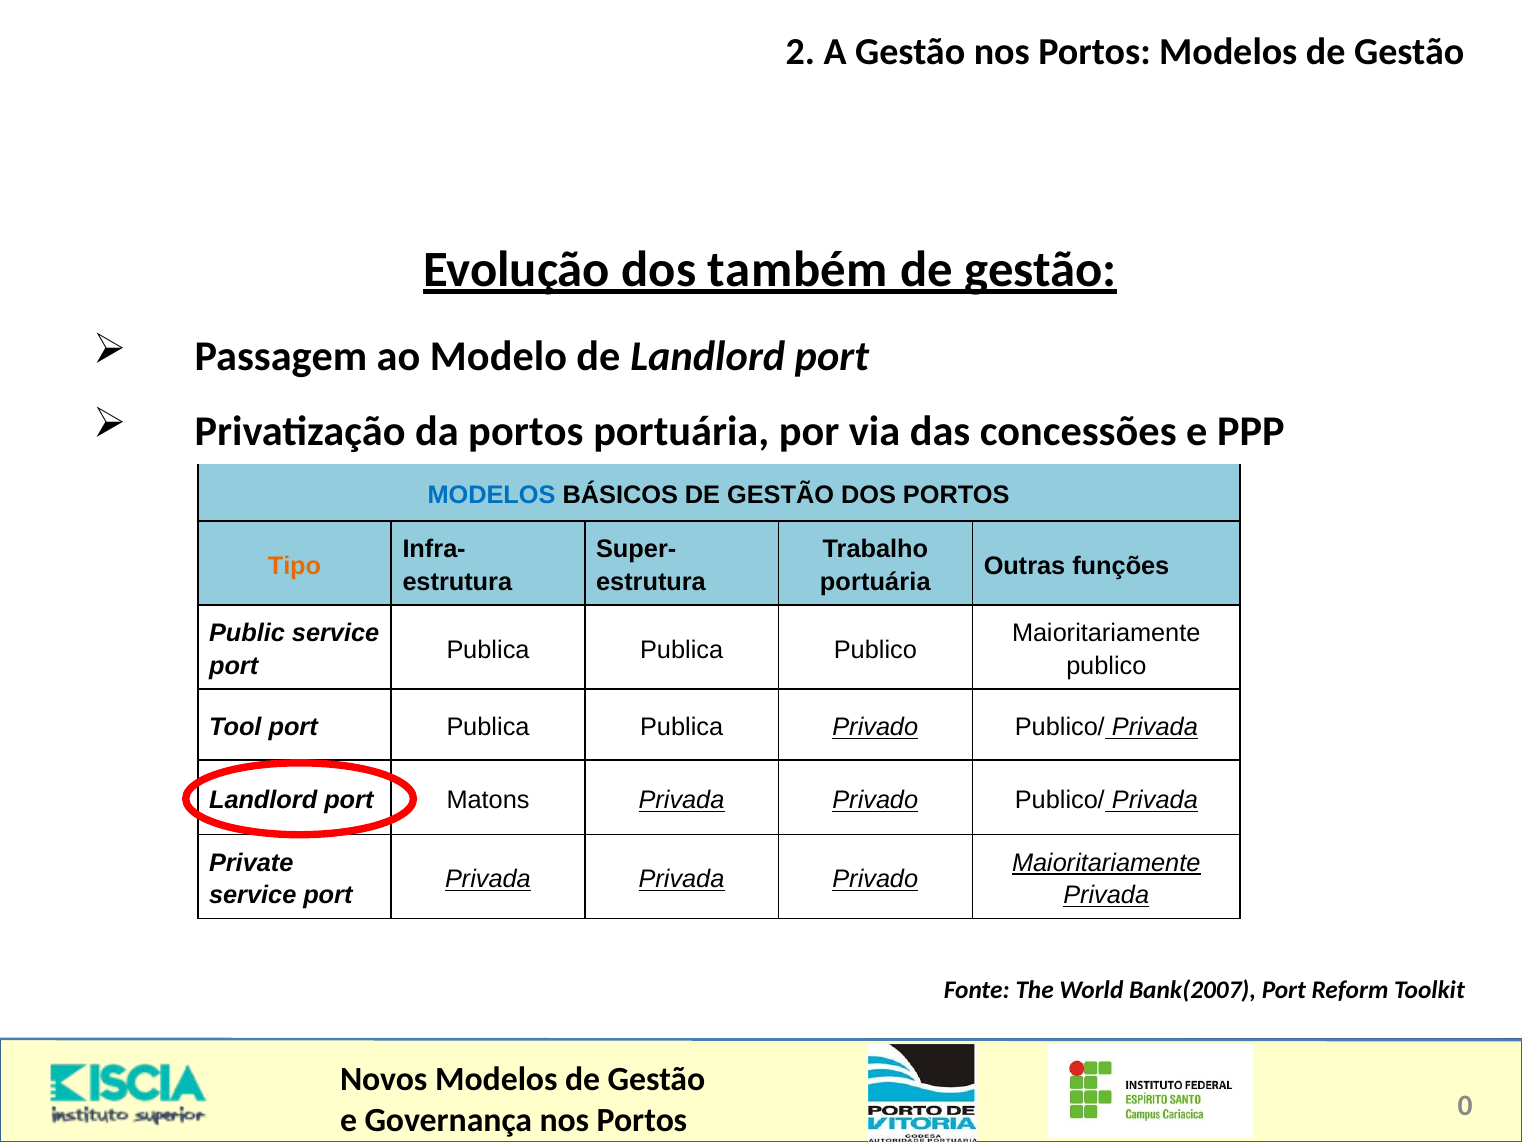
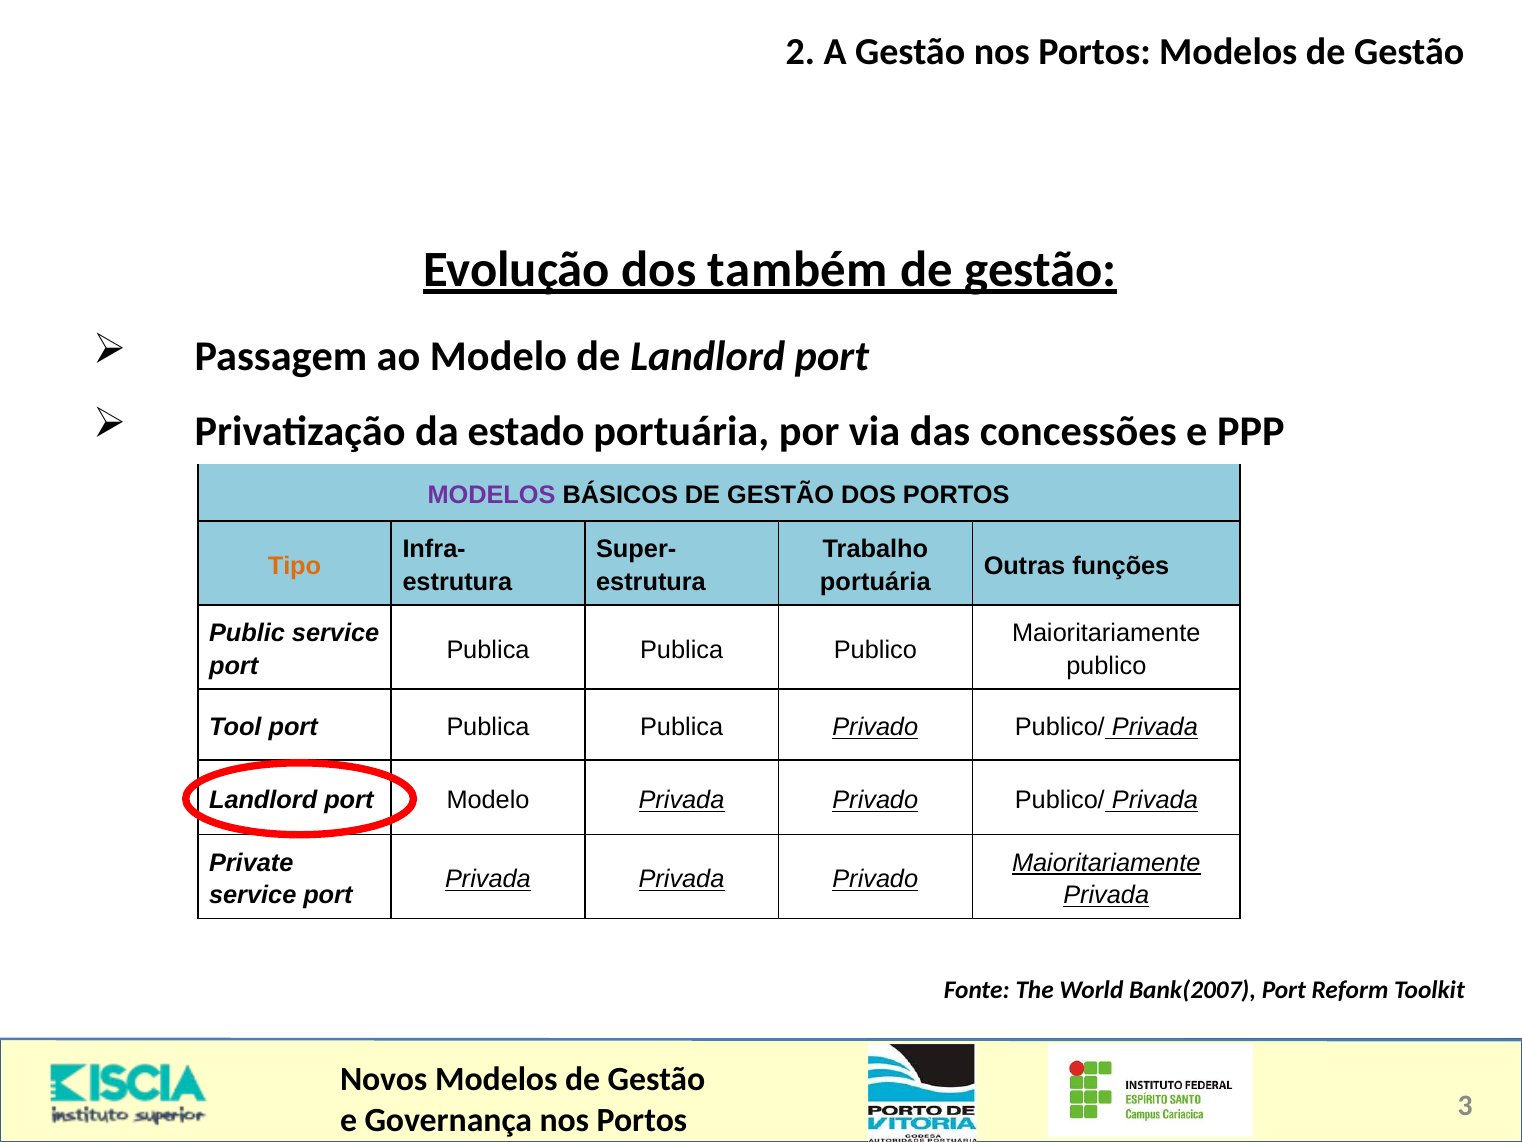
da portos: portos -> estado (526, 431)
MODELOS colour: blue -> purple (492, 494)
port Matons: Matons -> Modelo (488, 800)
0: 0 -> 3 (1465, 1105)
